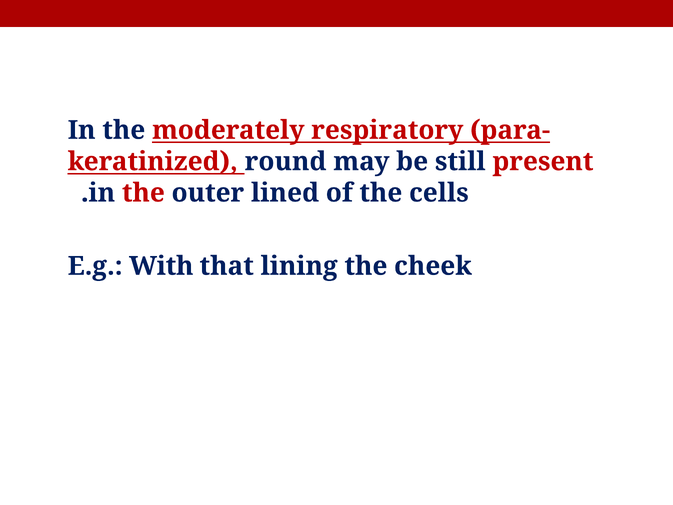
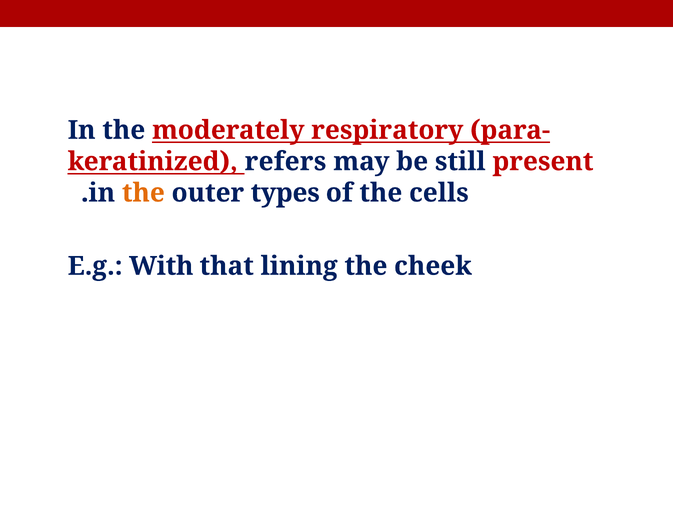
round: round -> refers (285, 161)
the colour: red -> orange (143, 193)
lined: lined -> types (285, 193)
